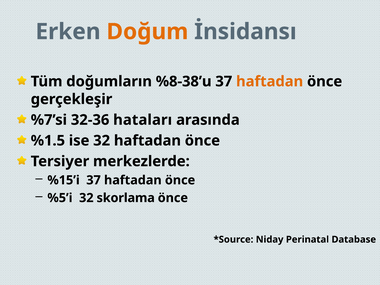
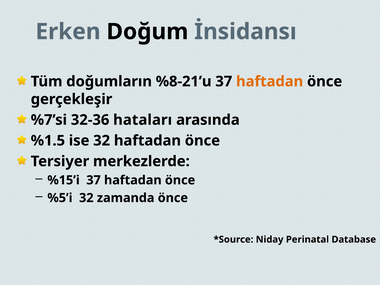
Doğum colour: orange -> black (147, 32)
%8-38’u: %8-38’u -> %8-21’u (184, 81)
skorlama: skorlama -> zamanda (126, 198)
